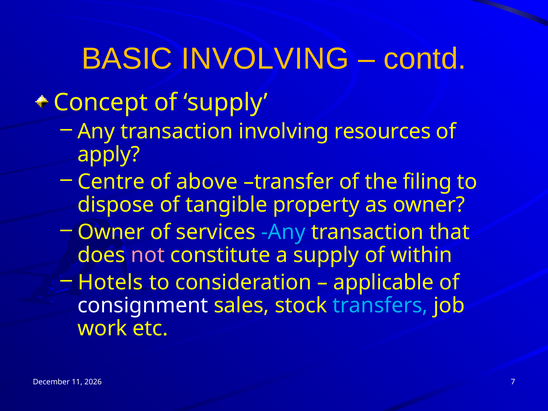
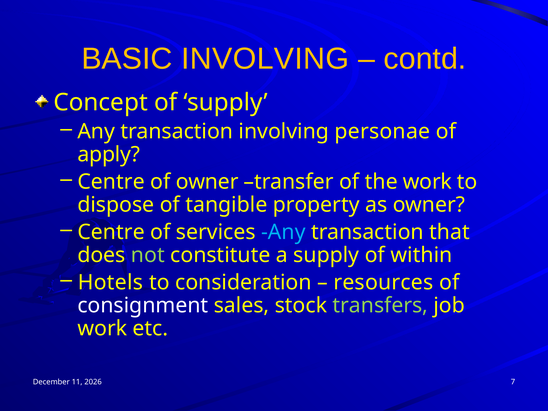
resources: resources -> personae (382, 131)
of above: above -> owner (207, 182)
the filing: filing -> work (427, 182)
Owner: Owner -> Centre (111, 232)
not colour: pink -> light green (148, 255)
applicable: applicable -> resources (383, 282)
transfers colour: light blue -> light green (380, 305)
